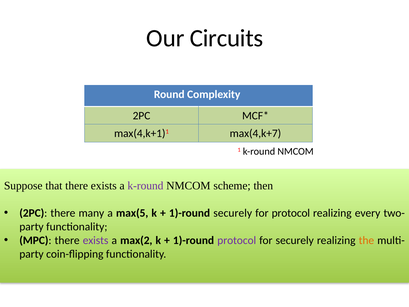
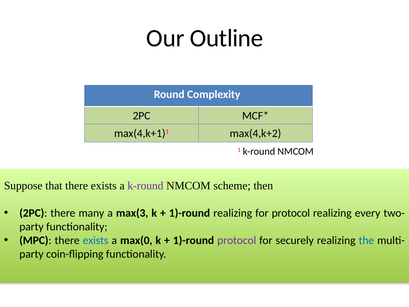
Circuits: Circuits -> Outline (227, 38)
max(4,k+7: max(4,k+7 -> max(4,k+2 (255, 133)
max(5: max(5 -> max(3 (132, 213)
1)-round securely: securely -> realizing (233, 213)
exists colour: purple -> blue (96, 240)
max(2: max(2 -> max(0 (136, 240)
the colour: orange -> blue (366, 240)
